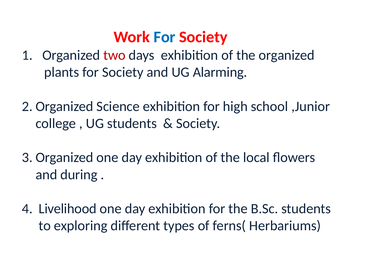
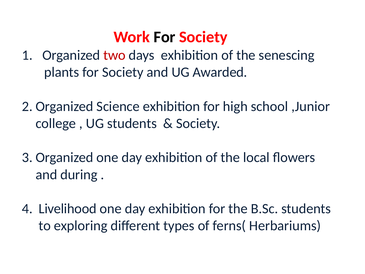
For colour: blue -> black (165, 37)
the organized: organized -> senescing (287, 55)
Alarming: Alarming -> Awarded (220, 72)
